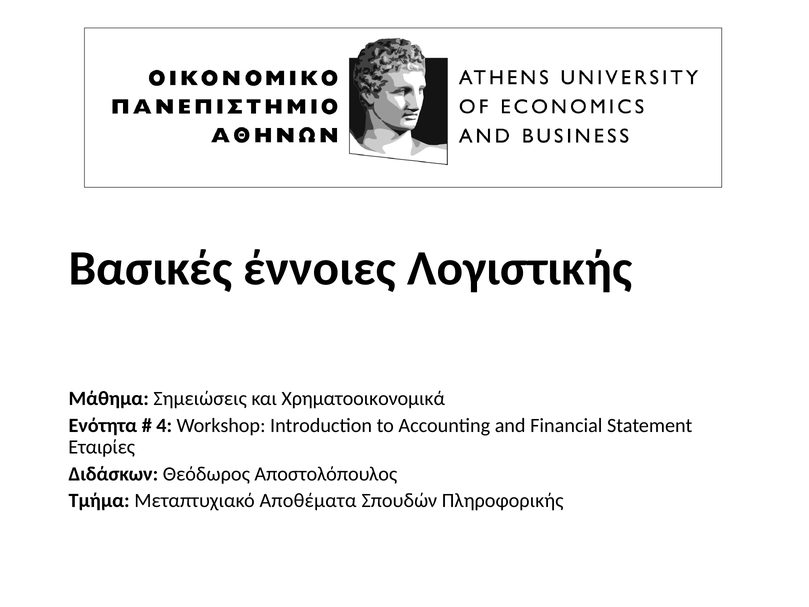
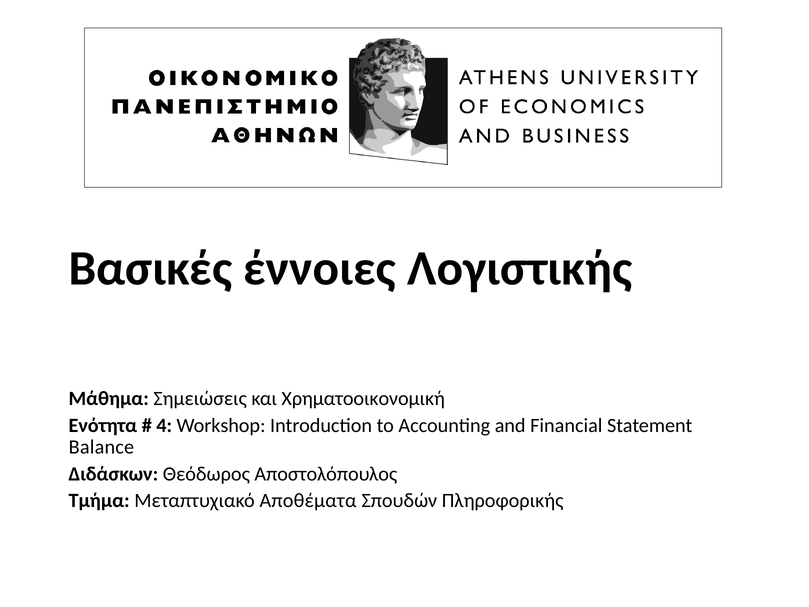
Χρηματοοικονομικά: Χρηματοοικονομικά -> Χρηματοοικονομική (363, 398)
Εταιρίες: Εταιρίες -> Balance (101, 447)
